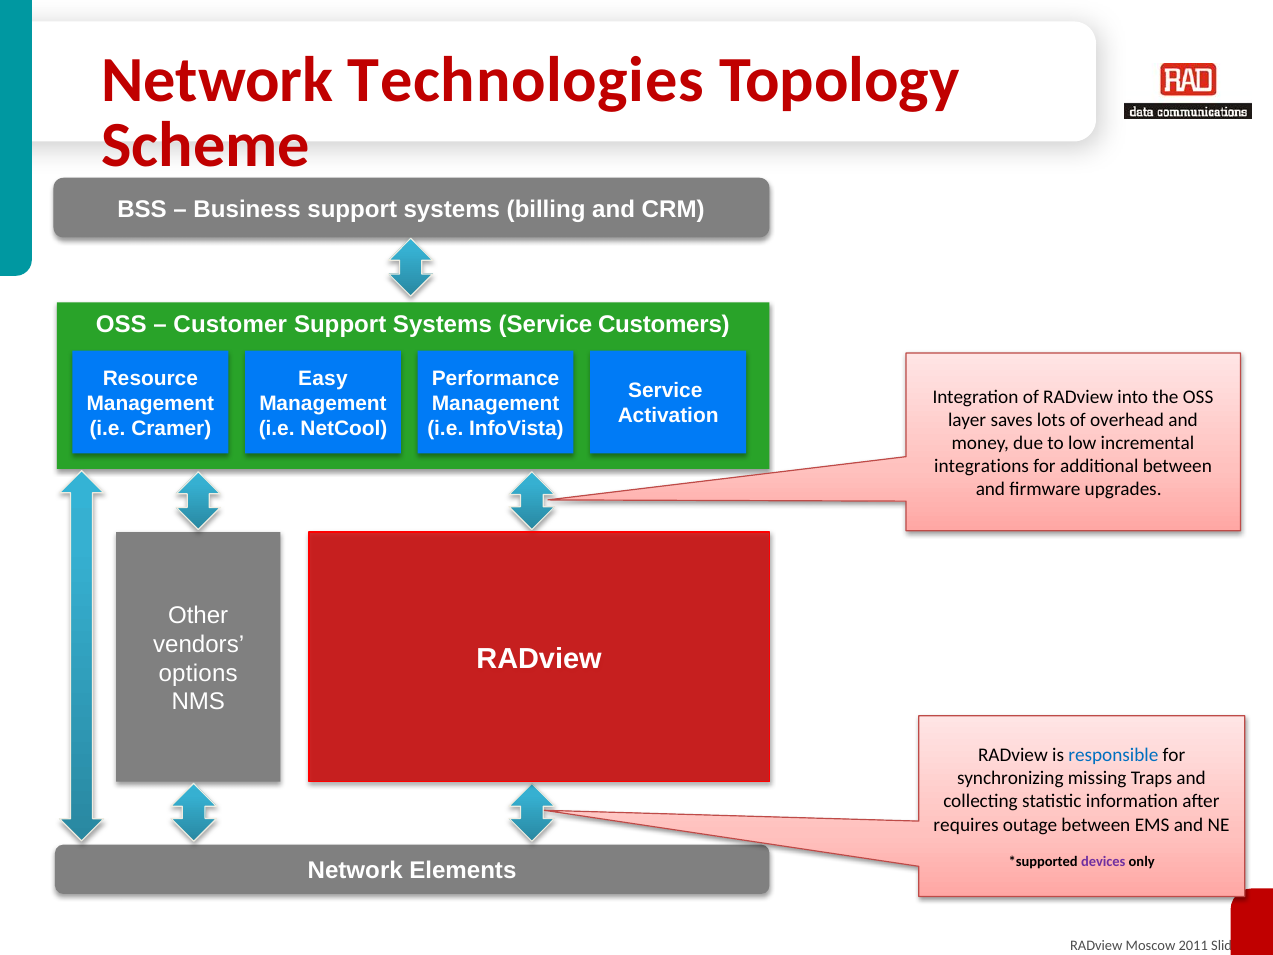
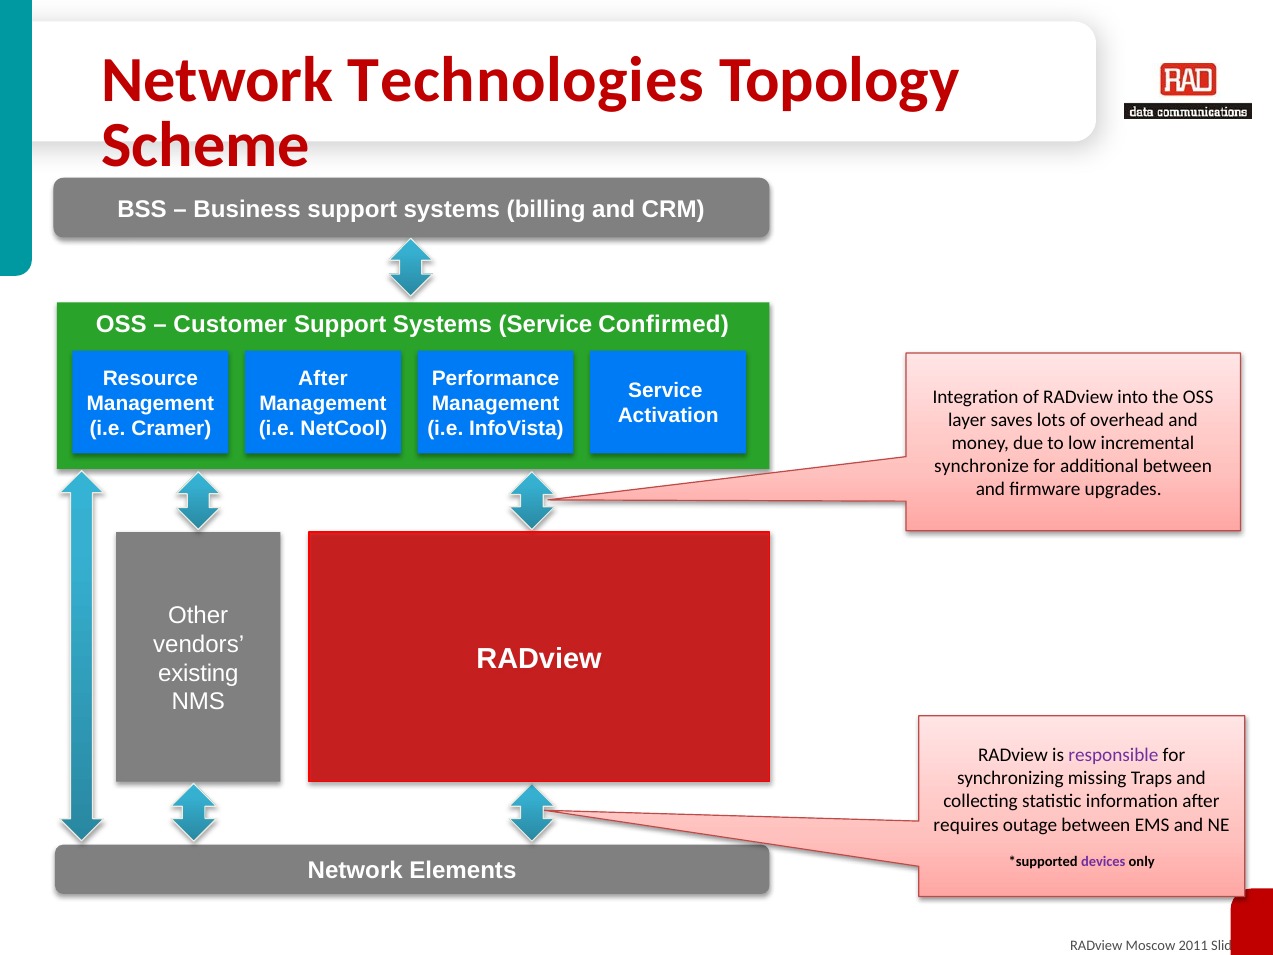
Customers: Customers -> Confirmed (664, 325)
Easy: Easy -> After (323, 378)
integrations: integrations -> synchronize (981, 466)
options: options -> existing (198, 673)
responsible colour: blue -> purple (1113, 755)
